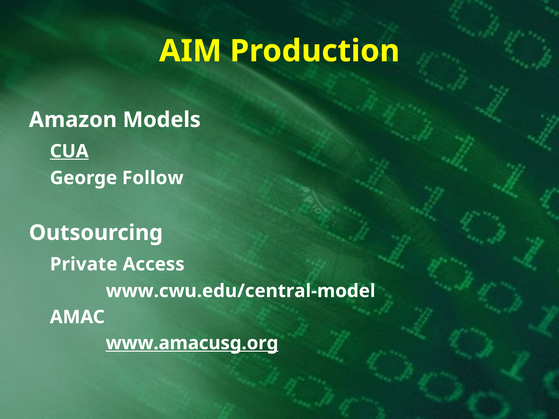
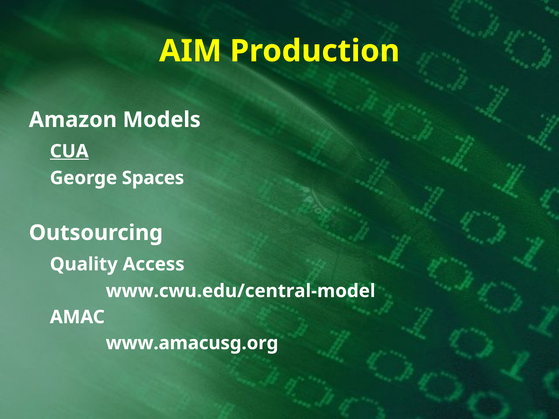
Follow: Follow -> Spaces (153, 178)
Private: Private -> Quality (84, 264)
www.amacusg.org underline: present -> none (192, 343)
